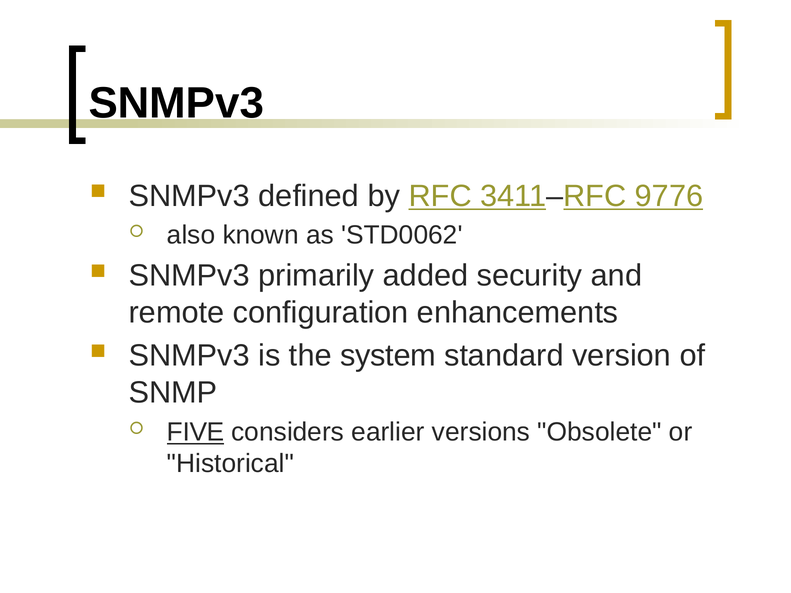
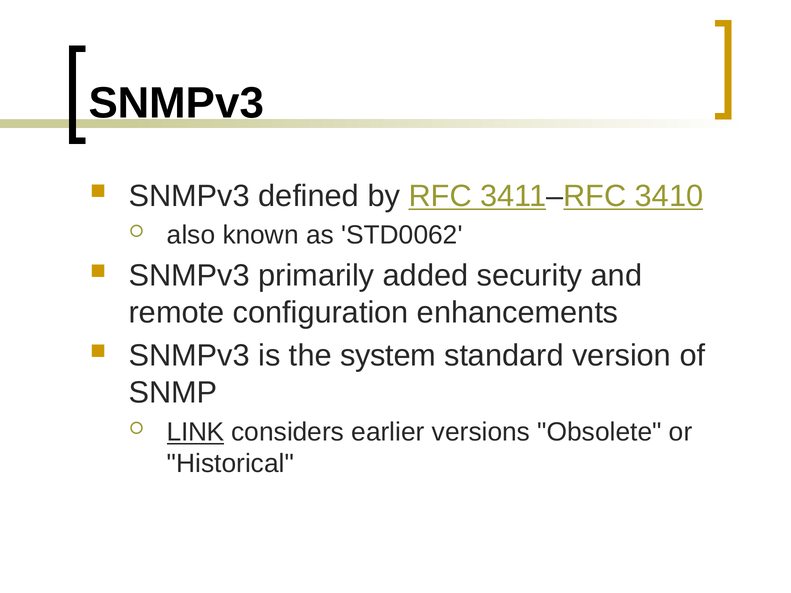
9776: 9776 -> 3410 (669, 196)
FIVE: FIVE -> LINK (196, 432)
